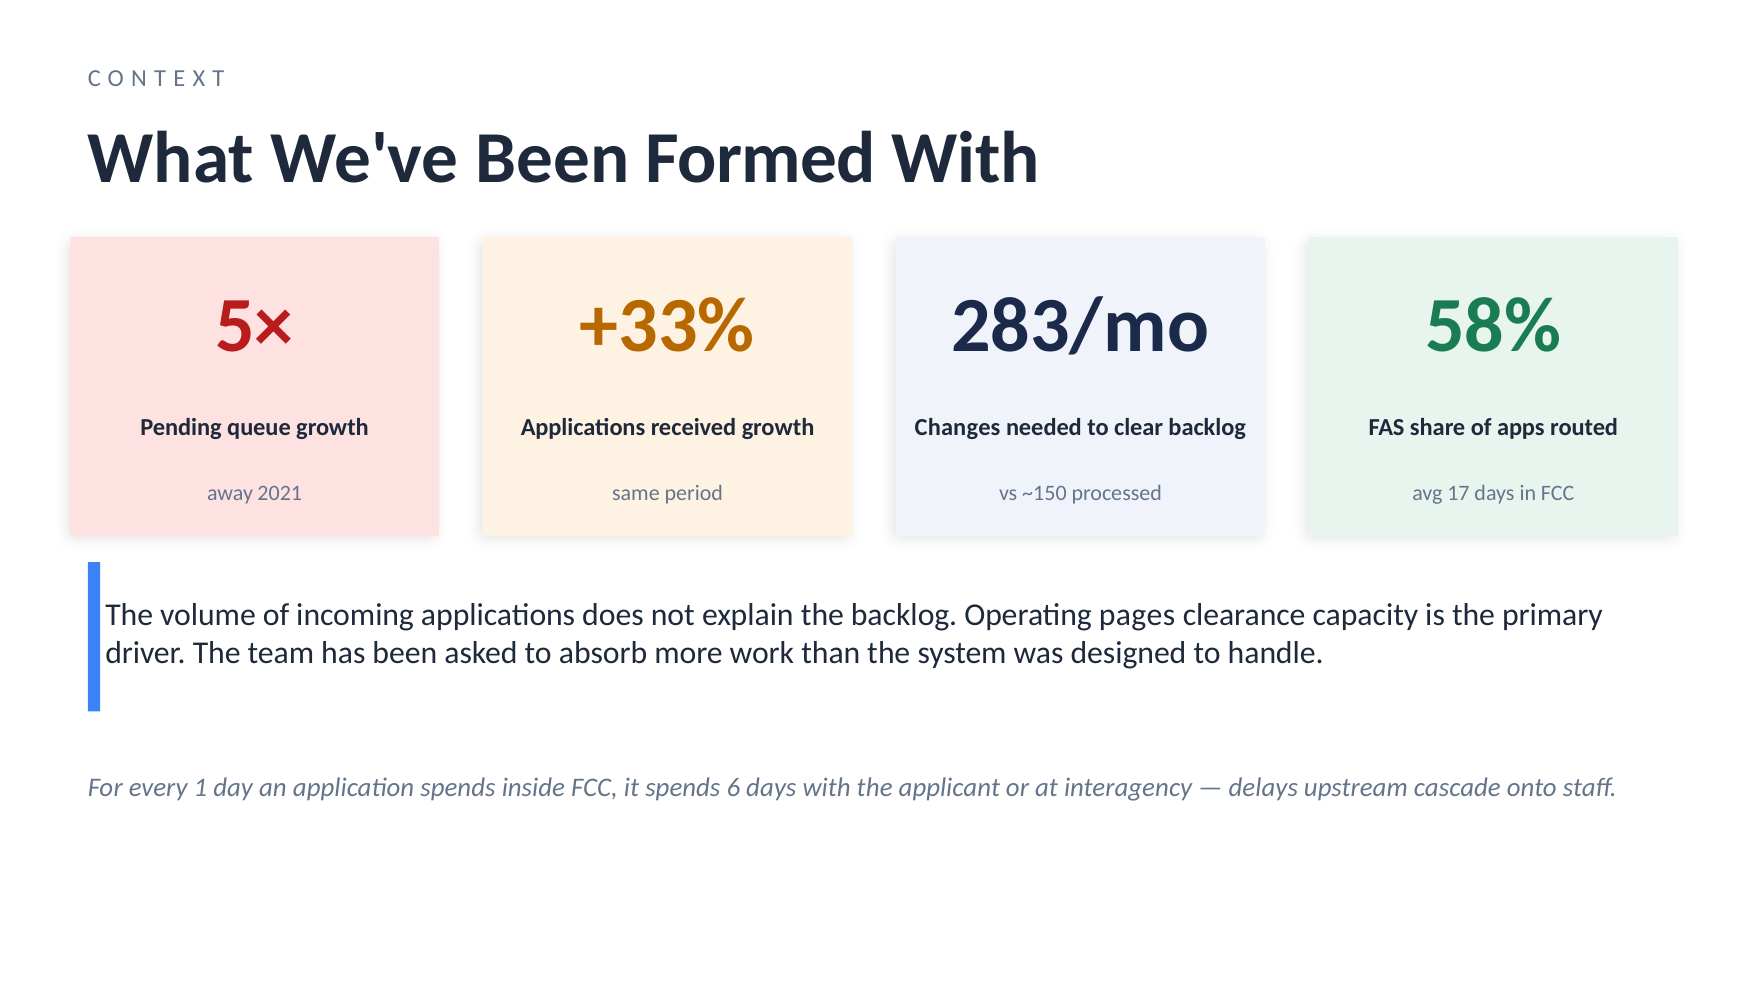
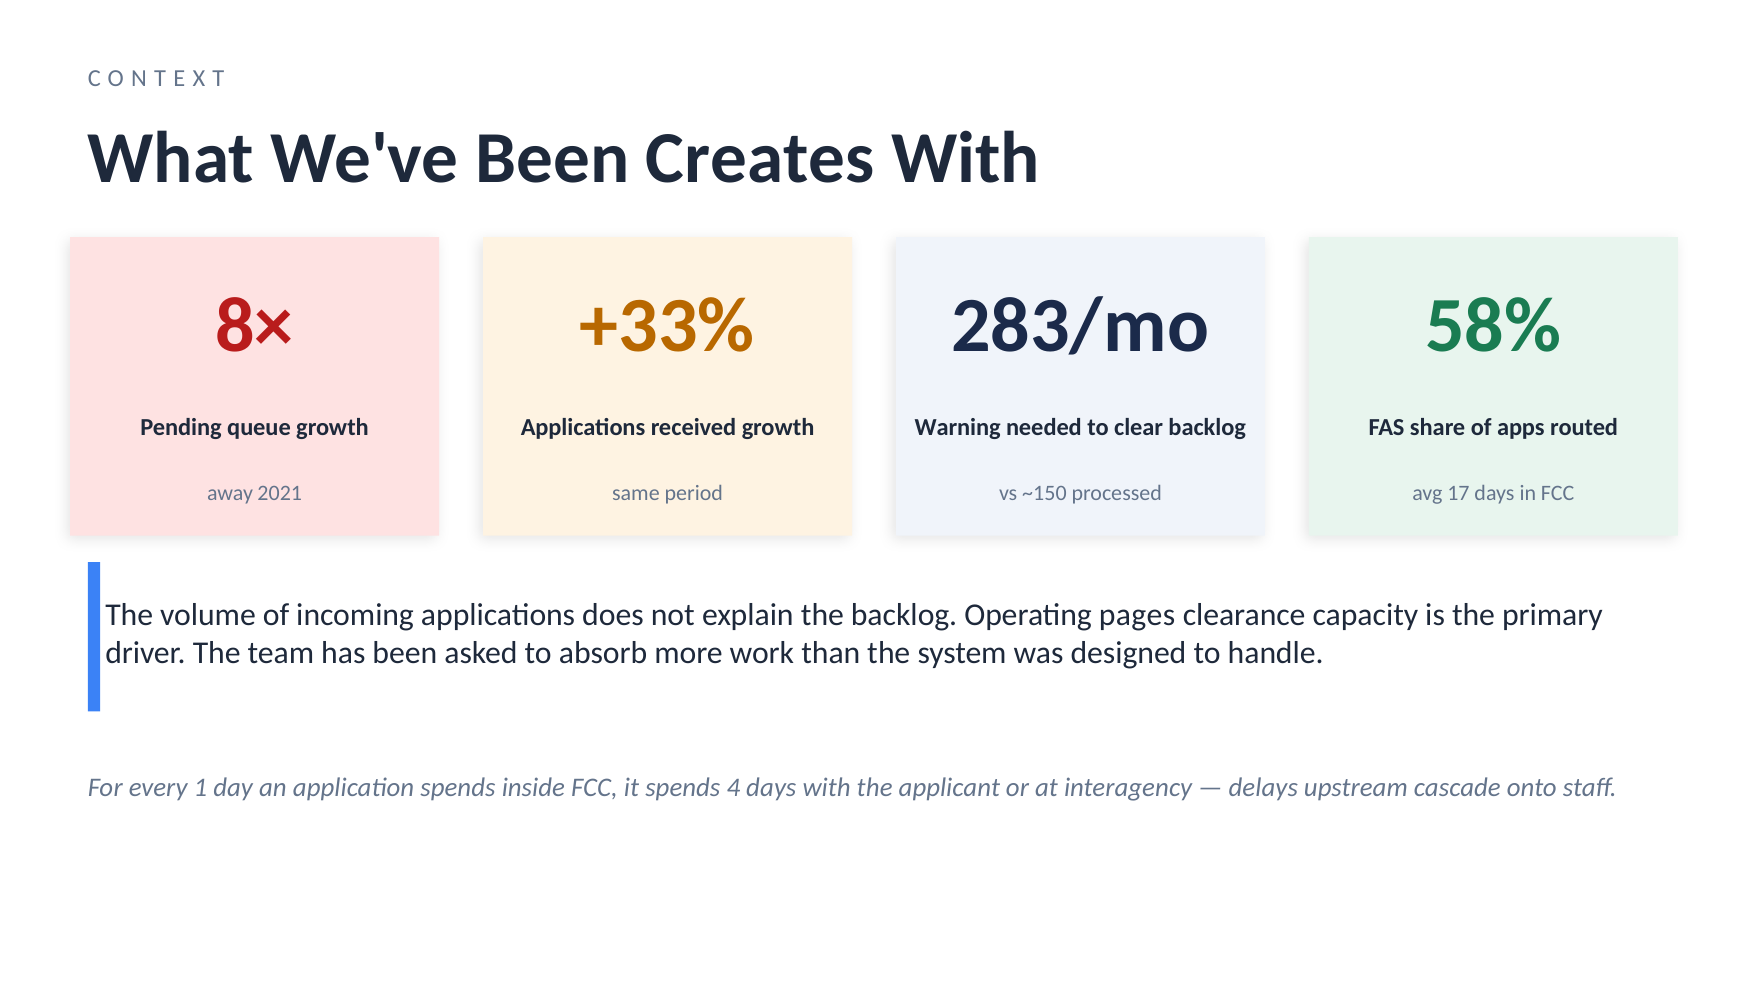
Formed: Formed -> Creates (760, 159)
5×: 5× -> 8× (255, 326)
Changes: Changes -> Warning (958, 428)
6: 6 -> 4 (733, 788)
